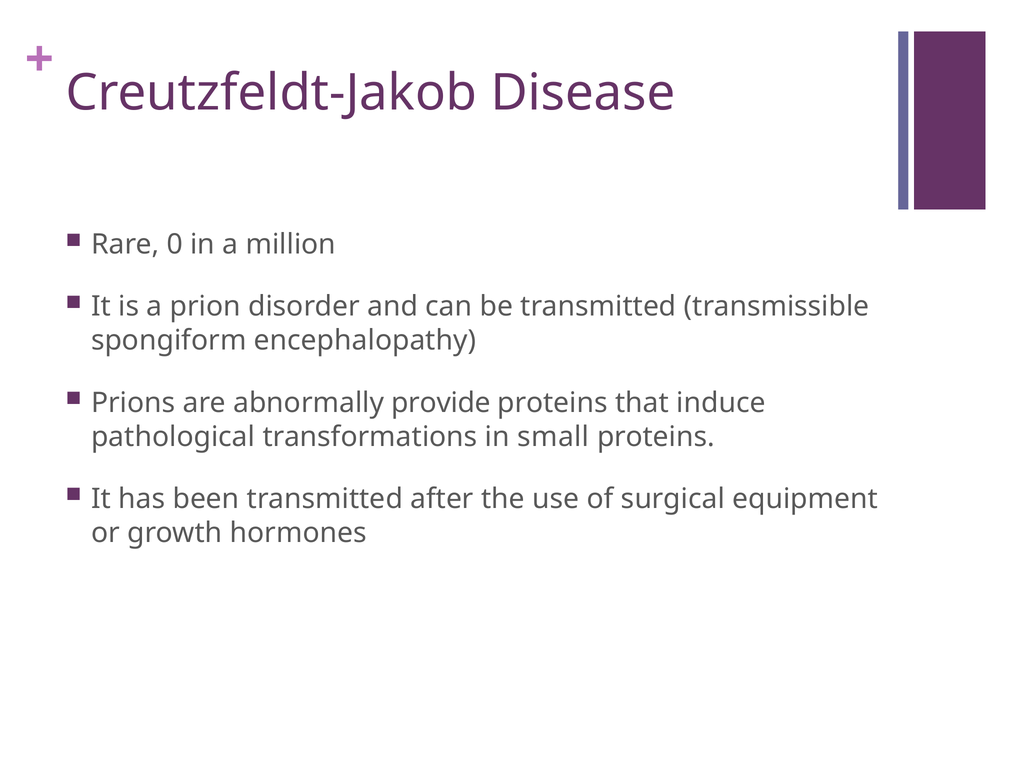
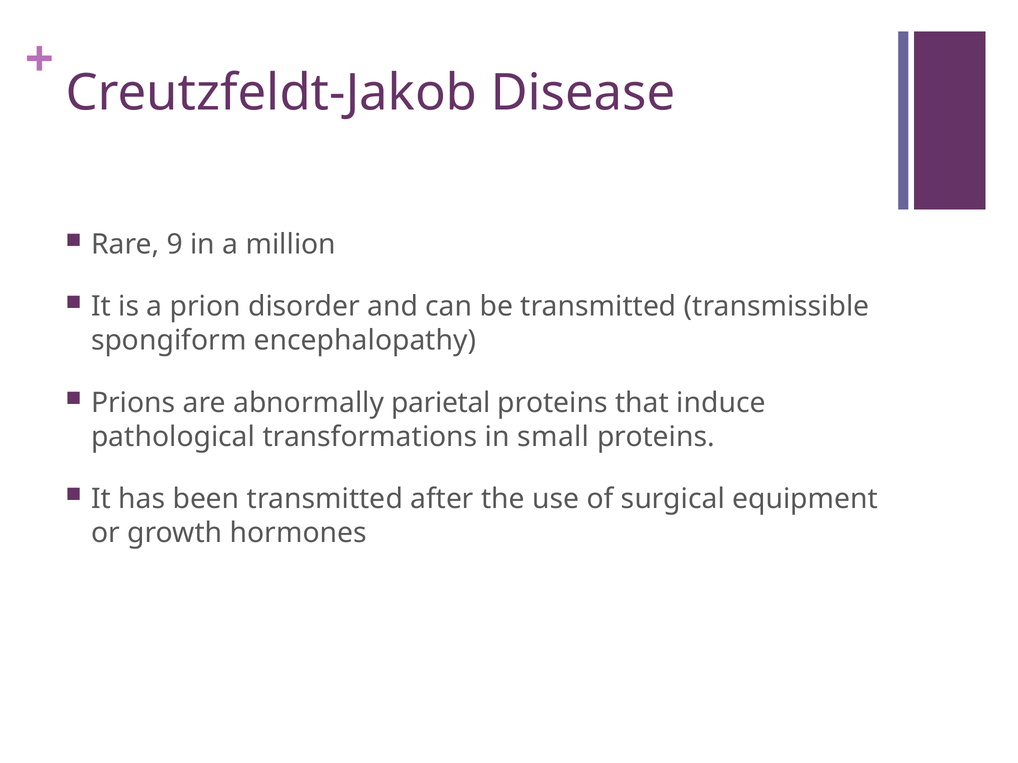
0: 0 -> 9 (175, 245)
provide: provide -> parietal (441, 403)
